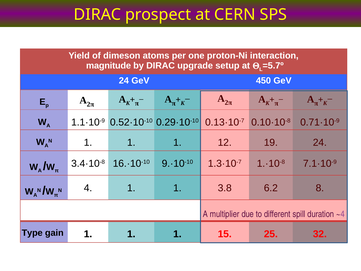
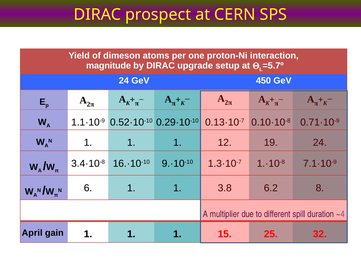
4: 4 -> 6 (88, 188)
Type: Type -> April (32, 233)
